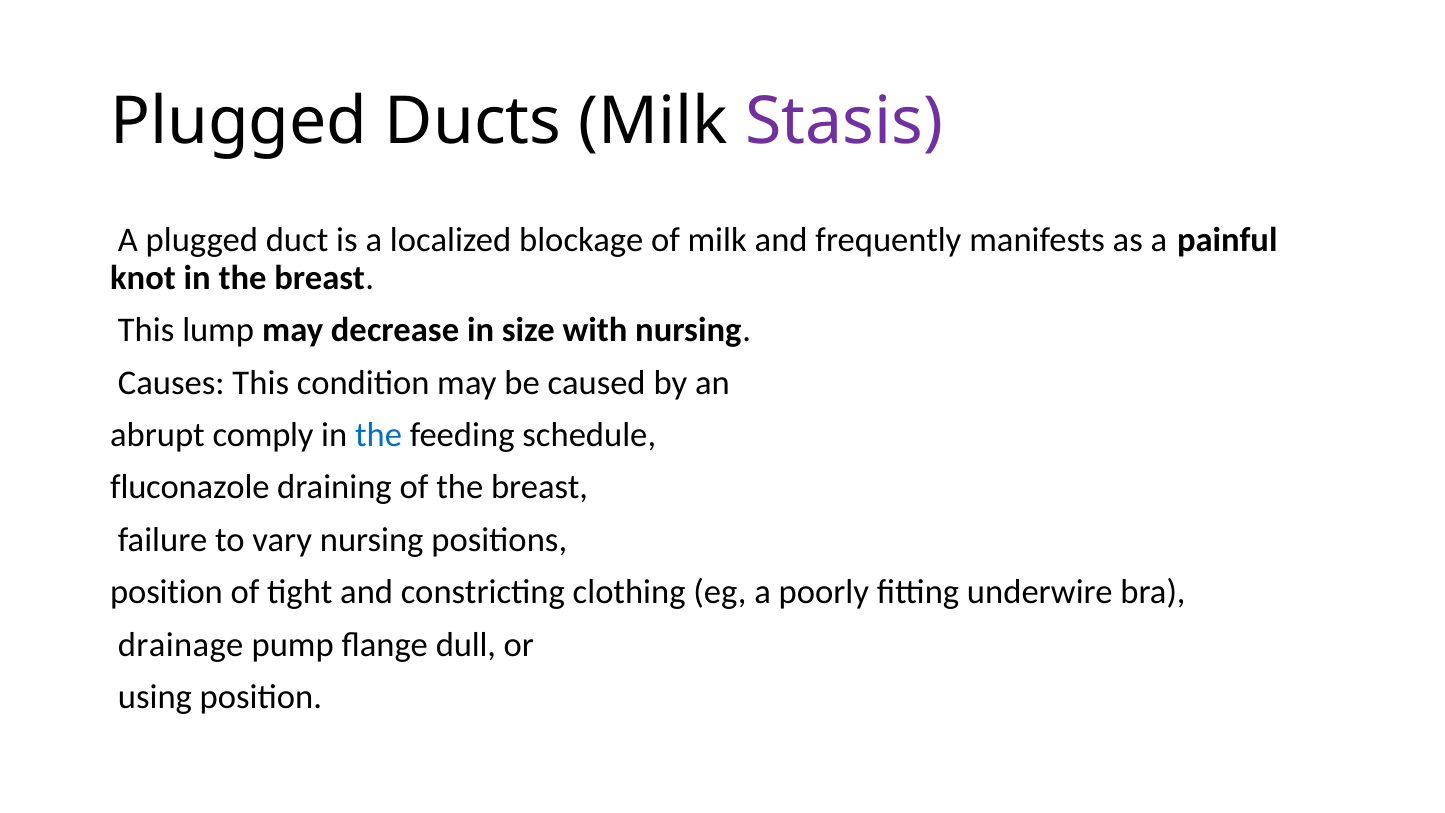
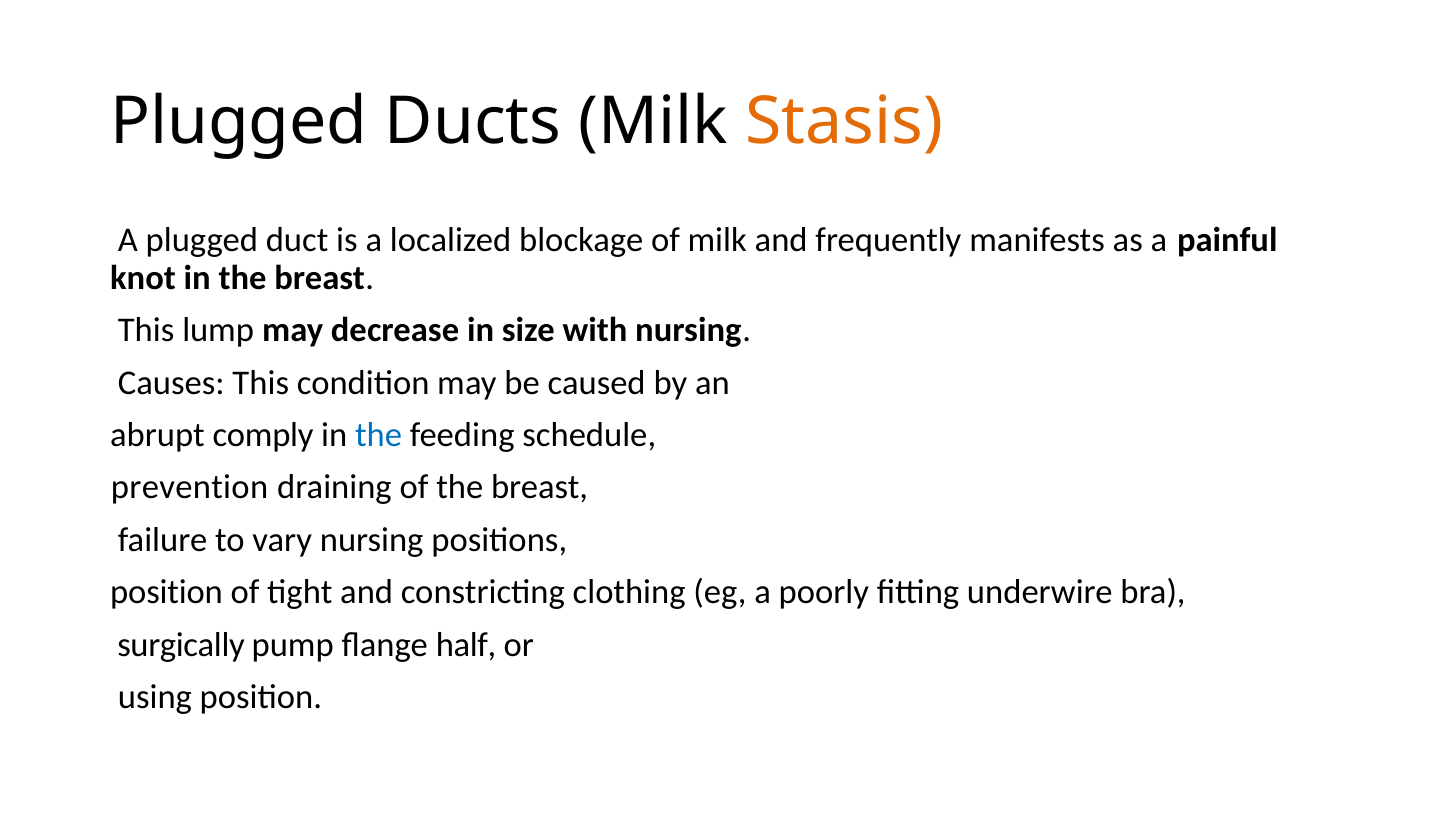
Stasis colour: purple -> orange (844, 121)
fluconazole: fluconazole -> prevention (190, 487)
drainage: drainage -> surgically (181, 645)
dull: dull -> half (466, 645)
